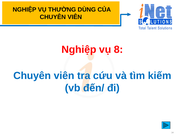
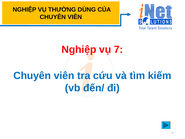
8: 8 -> 7 (119, 49)
